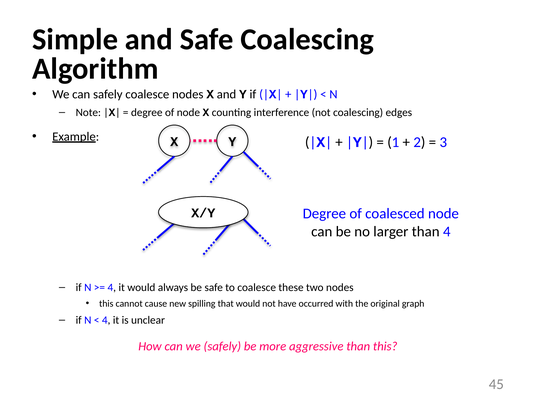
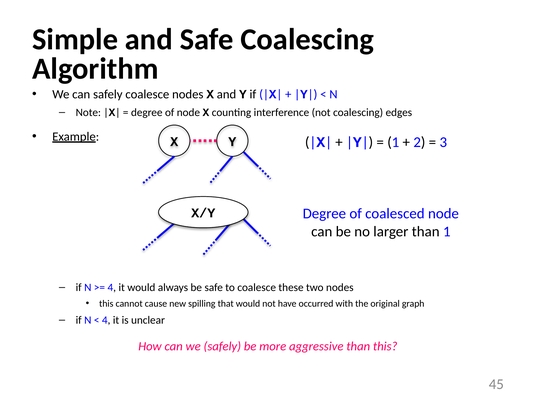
than 4: 4 -> 1 (447, 231)
